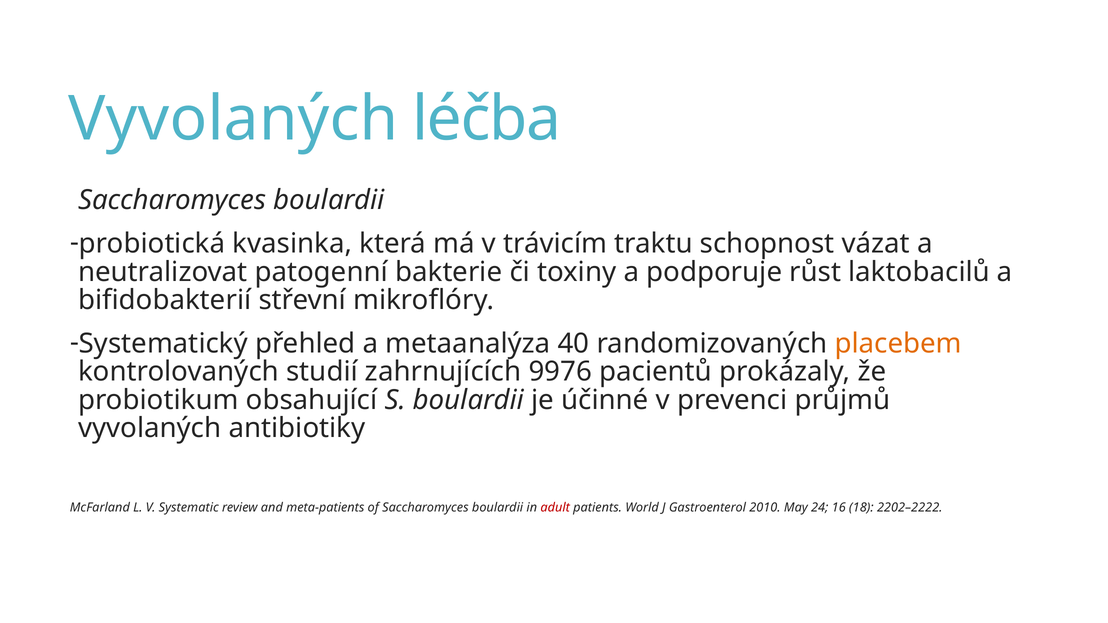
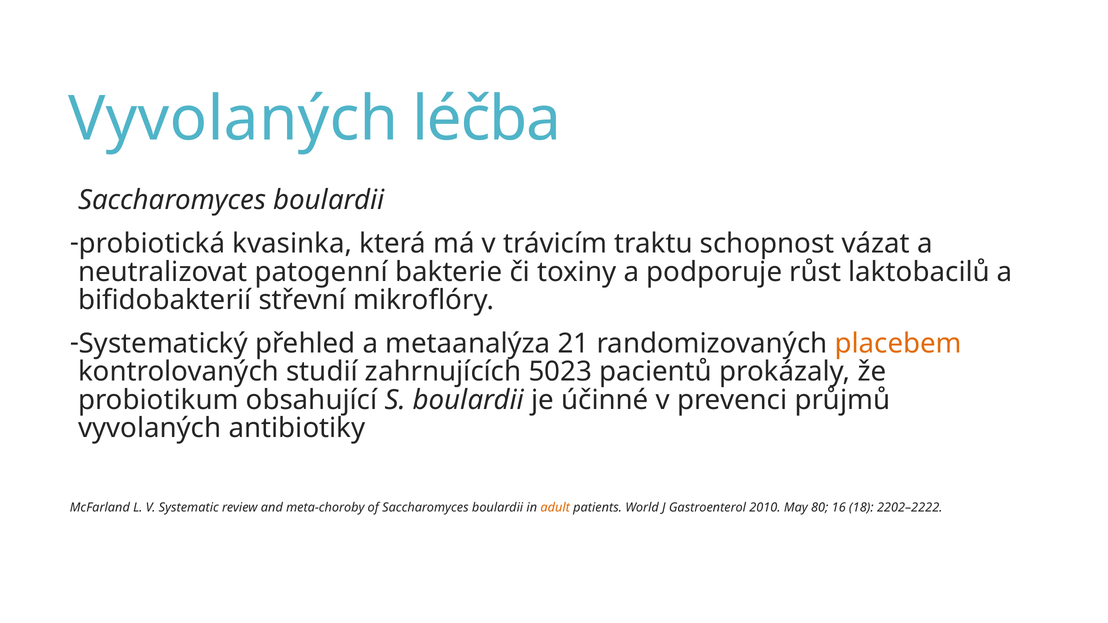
40: 40 -> 21 (573, 344)
9976: 9976 -> 5023 (560, 372)
meta-patients: meta-patients -> meta-choroby (325, 508)
adult colour: red -> orange (555, 508)
24: 24 -> 80 (820, 508)
